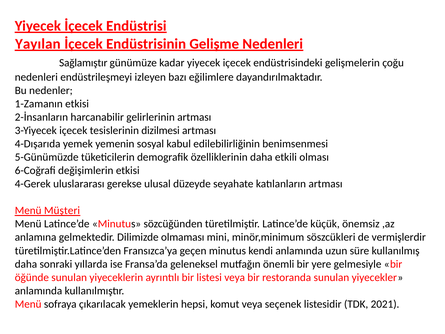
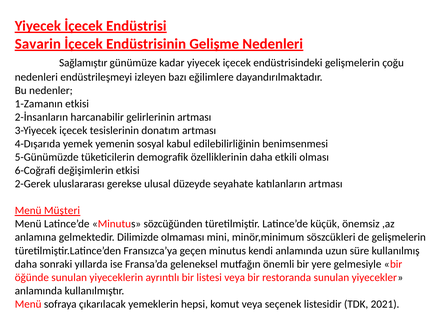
Yayılan: Yayılan -> Savarin (38, 44)
dizilmesi: dizilmesi -> donatım (160, 130)
4-Gerek: 4-Gerek -> 2-Gerek (33, 184)
de vermişlerdir: vermişlerdir -> gelişmelerin (399, 237)
